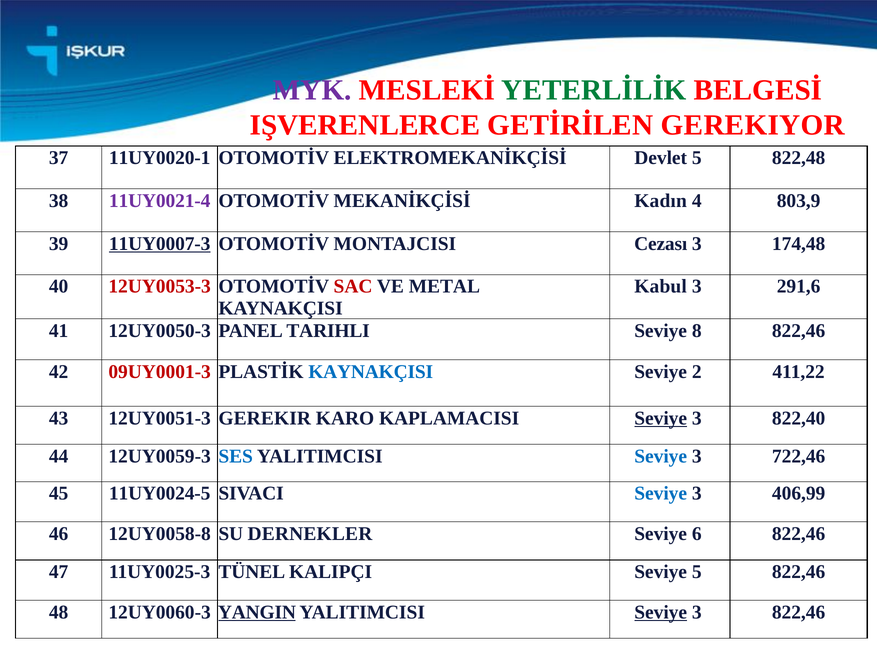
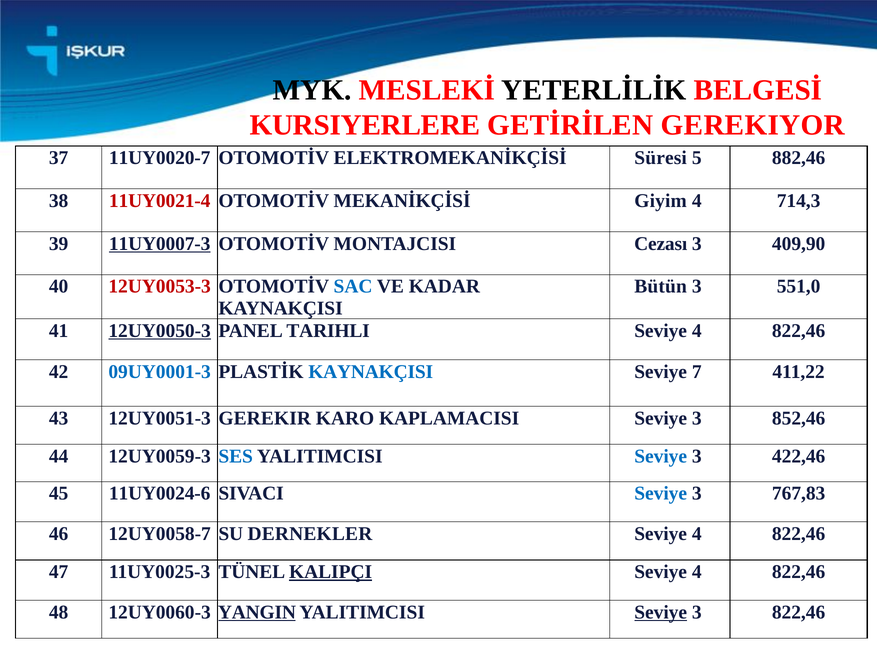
MYK colour: purple -> black (312, 90)
YETERLİLİK colour: green -> black (594, 90)
IŞVERENLERCE: IŞVERENLERCE -> KURSIYERLERE (365, 125)
11UY0020-1: 11UY0020-1 -> 11UY0020-7 (160, 158)
Devlet: Devlet -> Süresi (661, 158)
822,48: 822,48 -> 882,46 (799, 158)
11UY0021-4 colour: purple -> red (160, 201)
Kadın: Kadın -> Giyim (661, 201)
803,9: 803,9 -> 714,3 (799, 201)
174,48: 174,48 -> 409,90 (799, 244)
SAC colour: red -> blue (353, 286)
METAL: METAL -> KADAR (444, 286)
Kabul: Kabul -> Bütün (661, 286)
291,6: 291,6 -> 551,0 (799, 286)
12UY0050-3 underline: none -> present (160, 331)
8: 8 -> 4 (697, 331)
09UY0001-3 colour: red -> blue (160, 372)
2: 2 -> 7 (697, 372)
Seviye underline: present -> none (661, 418)
822,40: 822,40 -> 852,46 (799, 418)
722,46: 722,46 -> 422,46 (799, 456)
11UY0024-5: 11UY0024-5 -> 11UY0024-6 (160, 493)
406,99: 406,99 -> 767,83 (799, 493)
12UY0058-8: 12UY0058-8 -> 12UY0058-7 (160, 534)
6: 6 -> 4 (697, 534)
KALIPÇI underline: none -> present (331, 572)
5: 5 -> 4 (697, 572)
